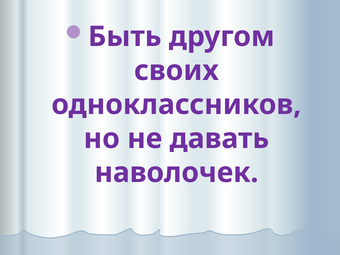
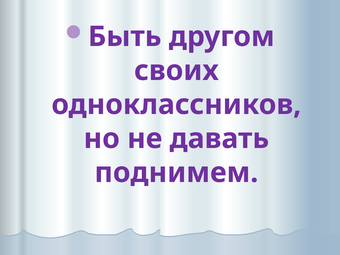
наволочек: наволочек -> поднимем (176, 173)
